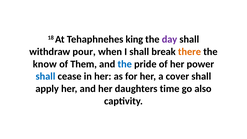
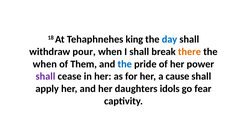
day colour: purple -> blue (169, 39)
know: know -> when (45, 64)
shall colour: blue -> purple (45, 76)
cover: cover -> cause (177, 76)
time: time -> idols (170, 89)
also: also -> fear (203, 89)
